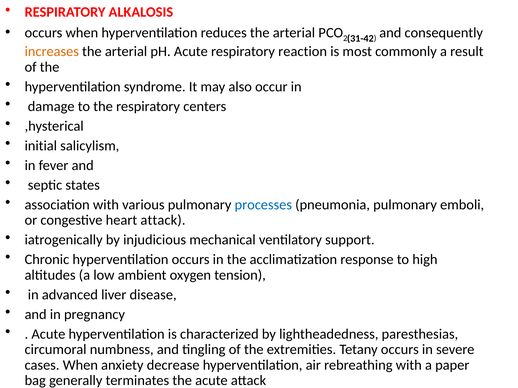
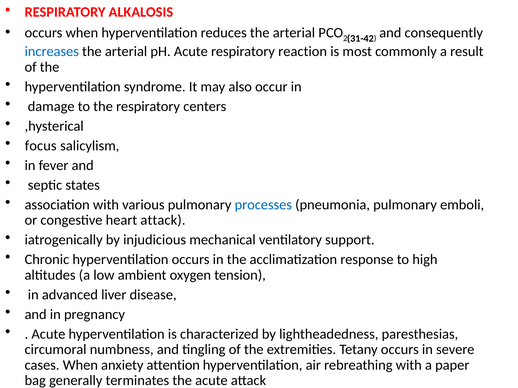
increases colour: orange -> blue (52, 52)
initial: initial -> focus (41, 146)
decrease: decrease -> attention (173, 365)
